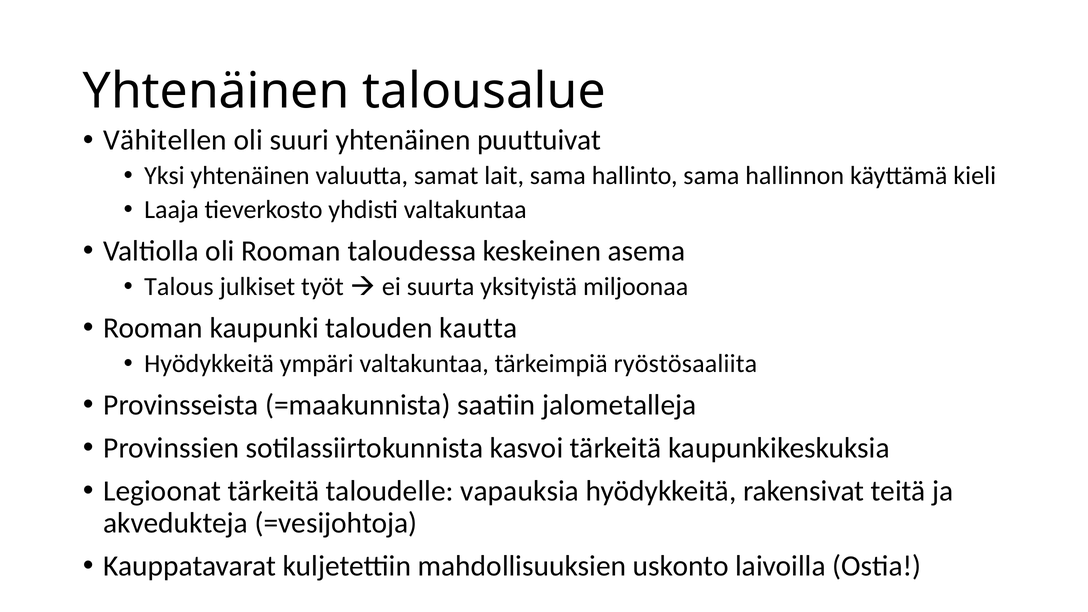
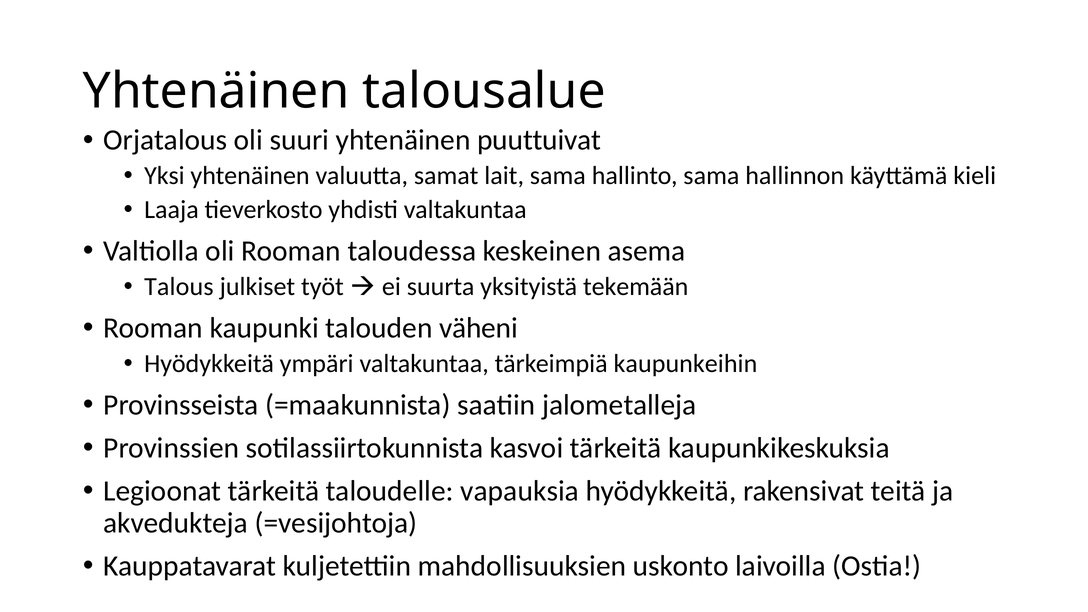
Vähitellen: Vähitellen -> Orjatalous (165, 140)
miljoonaa: miljoonaa -> tekemään (636, 287)
kautta: kautta -> väheni (479, 328)
ryöstösaaliita: ryöstösaaliita -> kaupunkeihin (685, 364)
